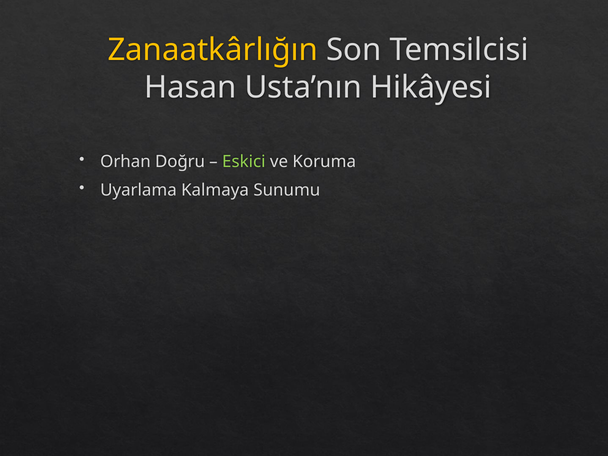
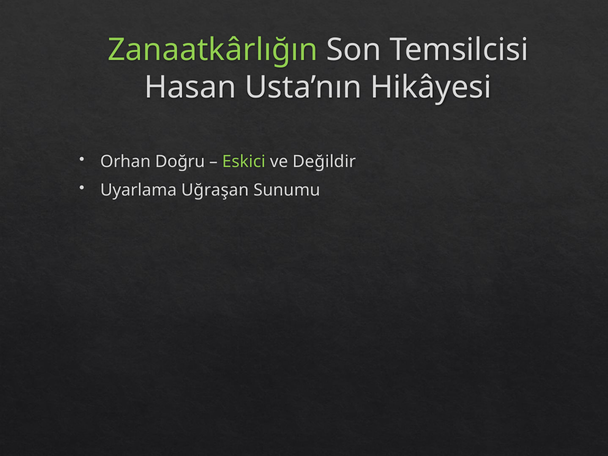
Zanaatkârlığın colour: yellow -> light green (213, 50)
Koruma: Koruma -> Değildir (324, 162)
Kalmaya: Kalmaya -> Uğraşan (215, 190)
